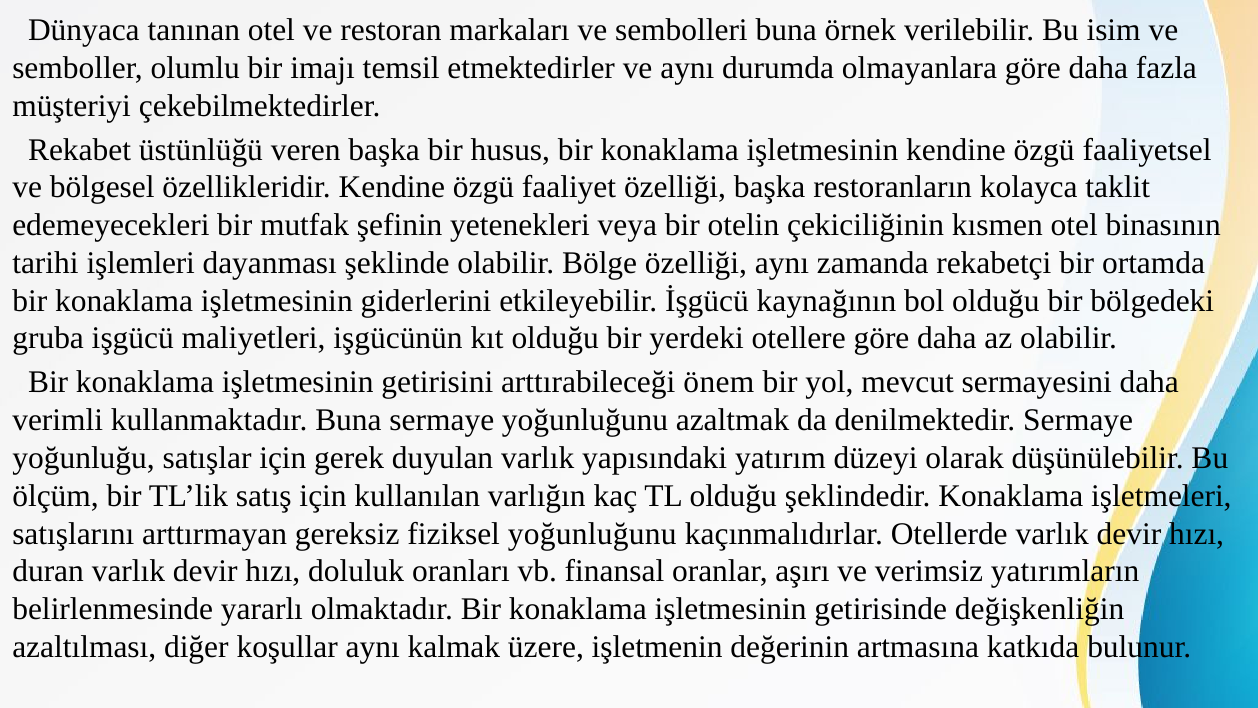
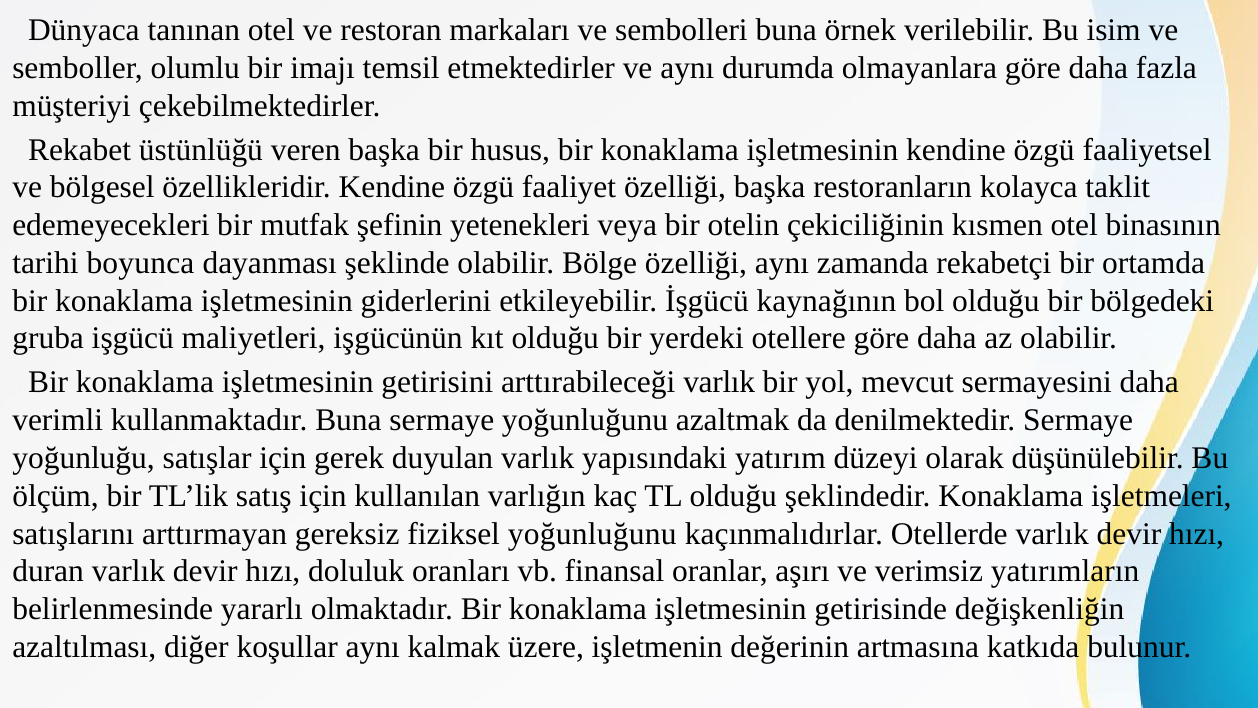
işlemleri: işlemleri -> boyunca (140, 263)
arttırabileceği önem: önem -> varlık (719, 382)
